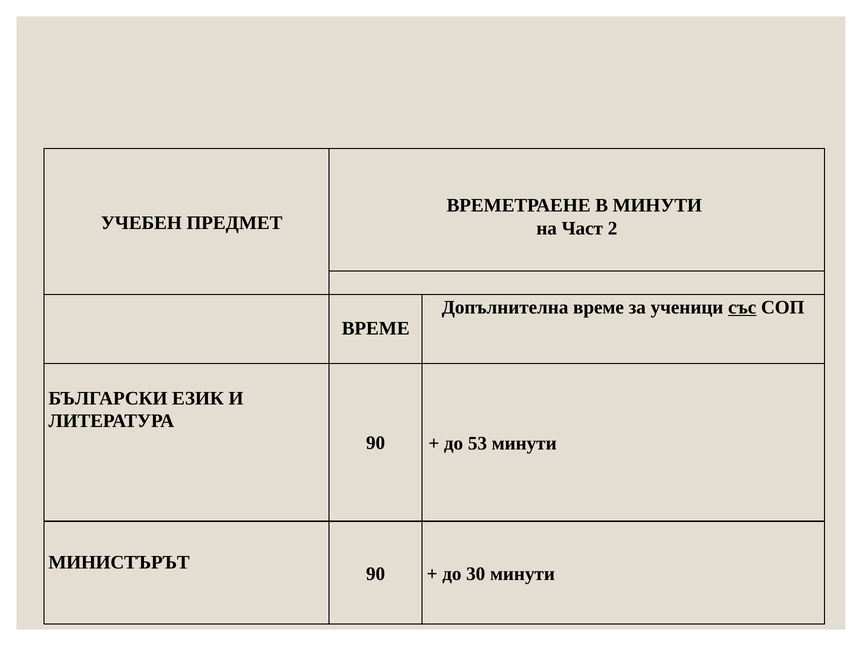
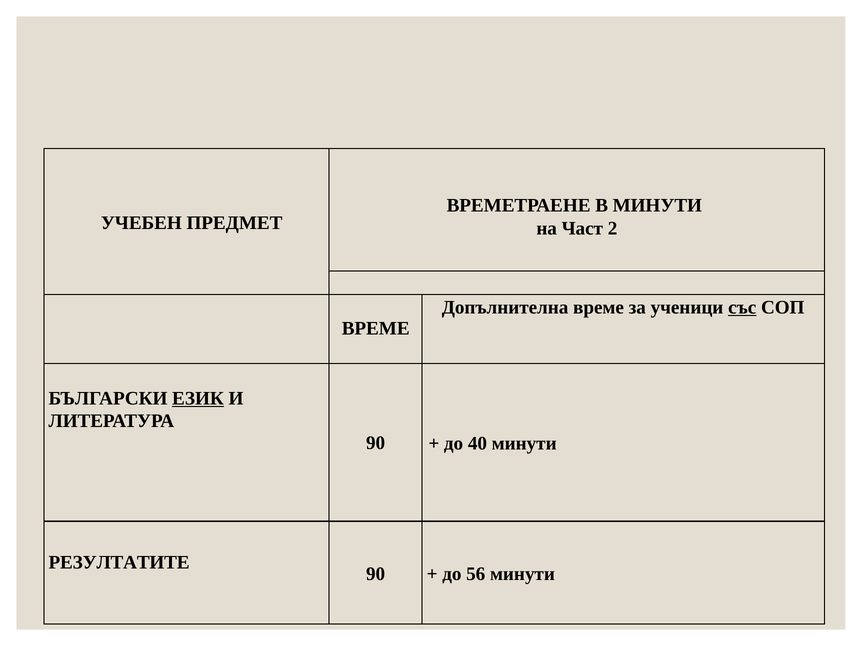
ЕЗИК underline: none -> present (198, 399)
53: 53 -> 40 (477, 444)
МИНИСТЪРЪТ: МИНИСТЪРЪТ -> РЕЗУЛТАТИТЕ (119, 563)
30: 30 -> 56 (476, 574)
